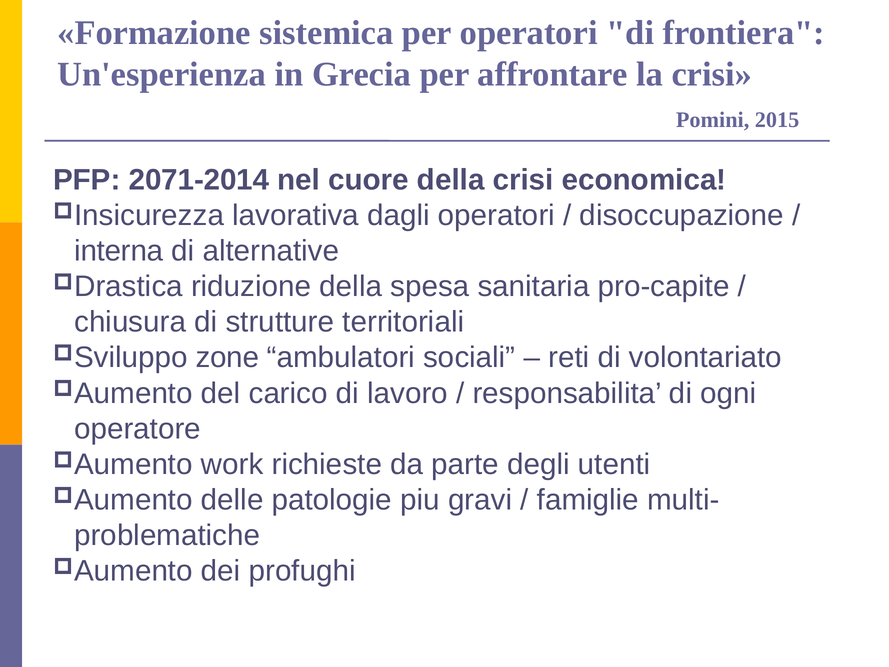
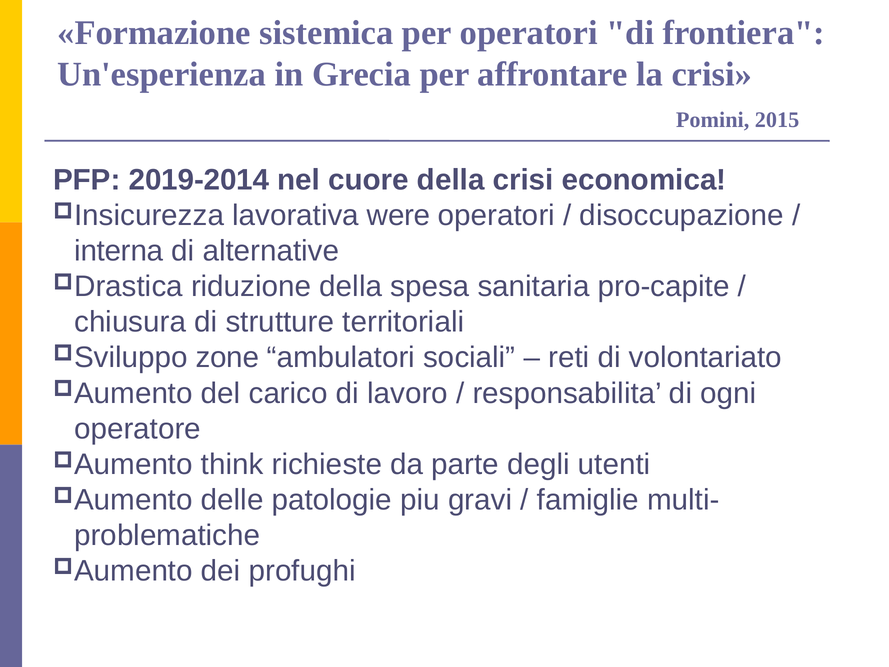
2071-2014: 2071-2014 -> 2019-2014 (199, 180)
dagli: dagli -> were (399, 215)
work: work -> think (232, 464)
